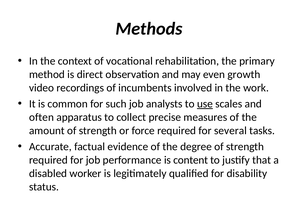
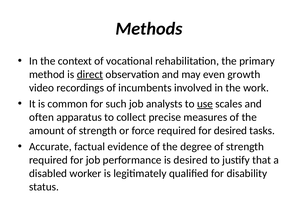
direct underline: none -> present (90, 75)
for several: several -> desired (230, 131)
is content: content -> desired (191, 160)
